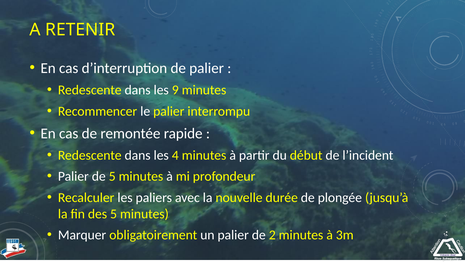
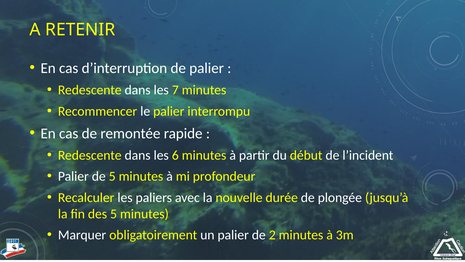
9: 9 -> 7 (175, 90)
4: 4 -> 6 (175, 155)
